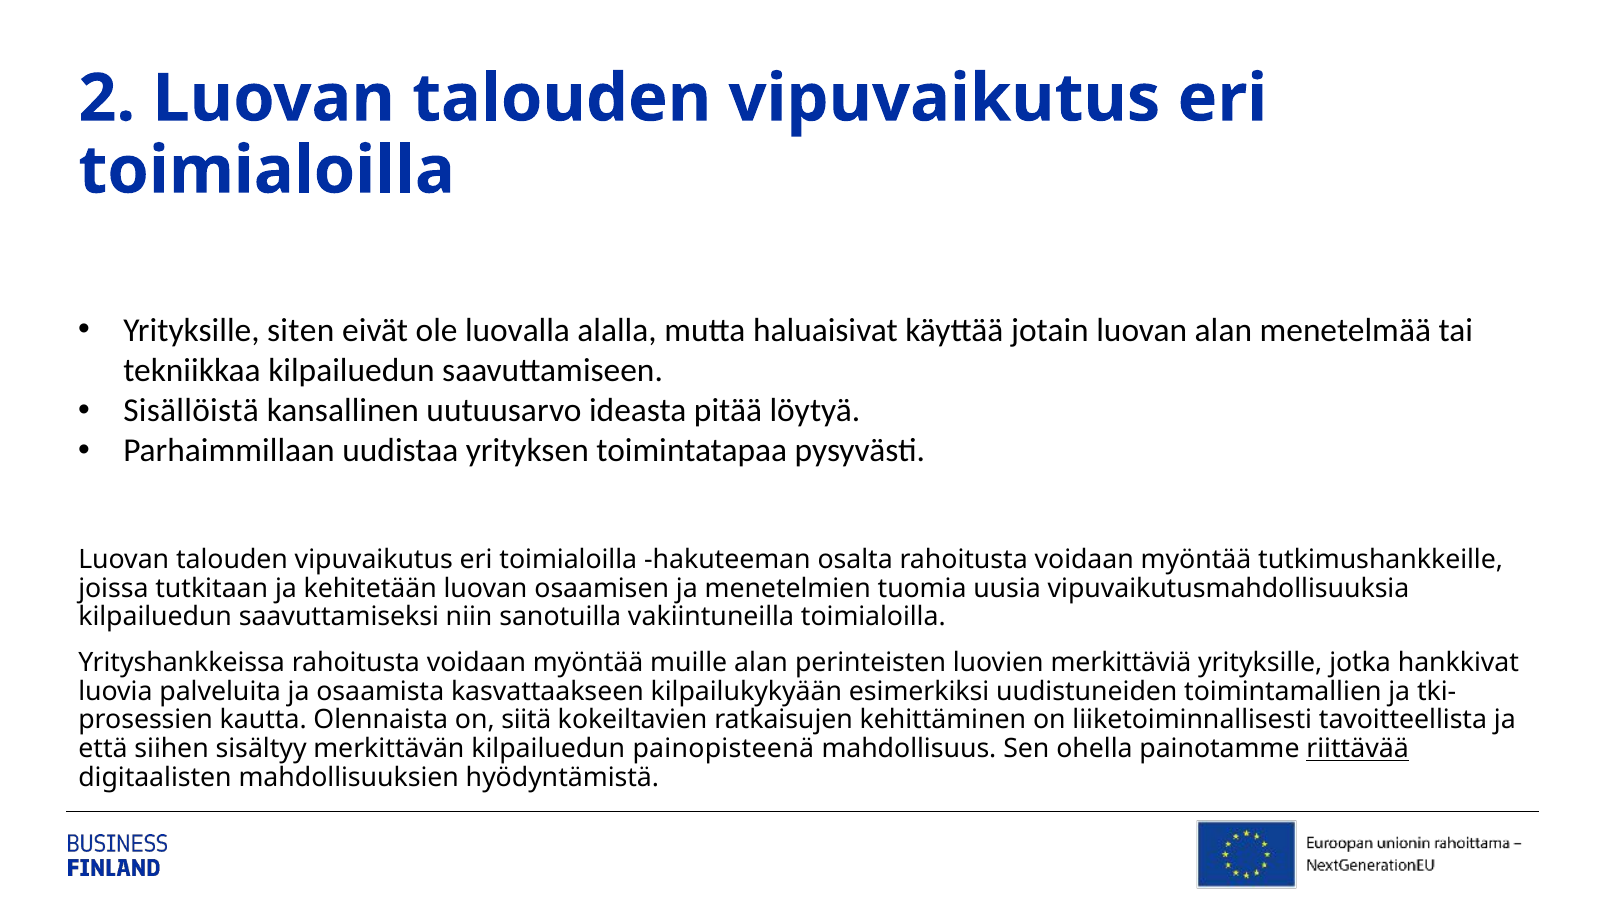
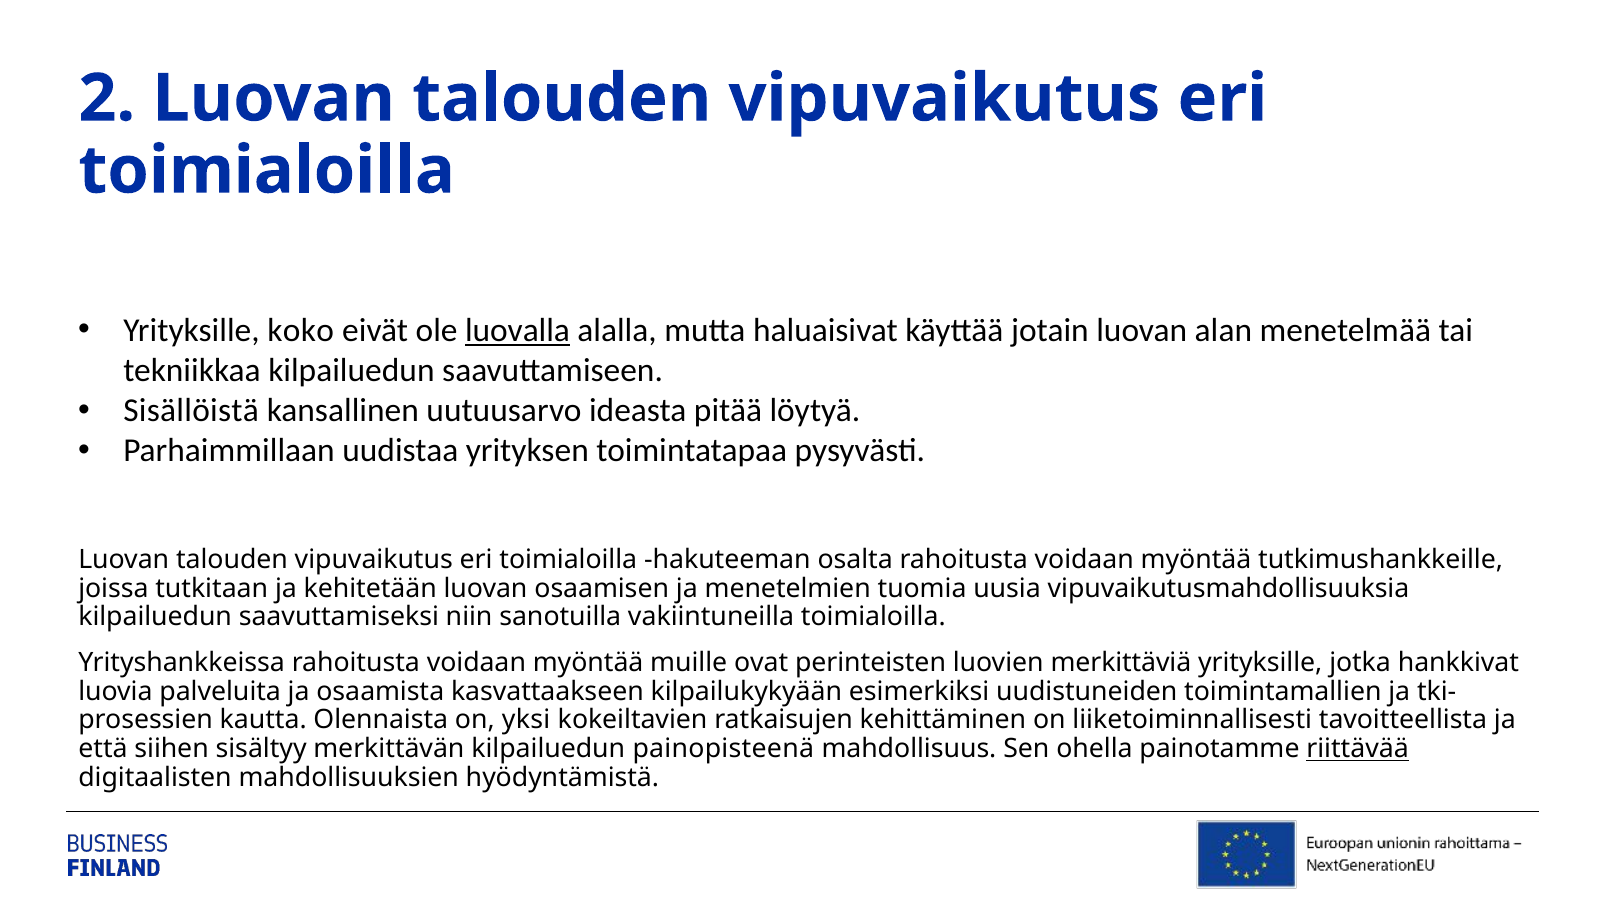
siten: siten -> koko (301, 331)
luovalla underline: none -> present (518, 331)
muille alan: alan -> ovat (761, 663)
siitä: siitä -> yksi (526, 721)
